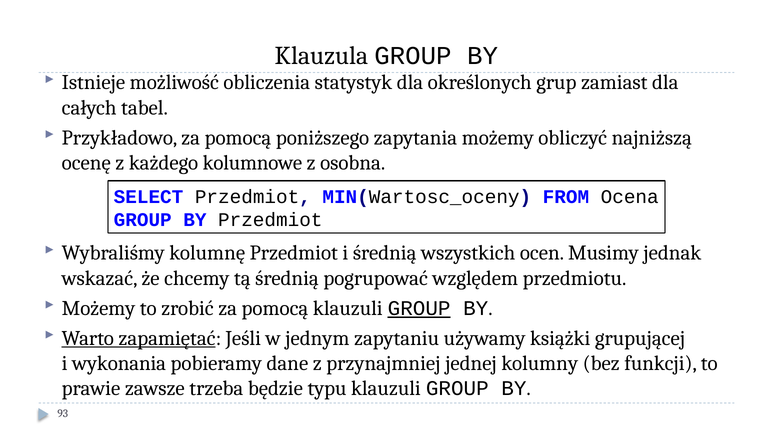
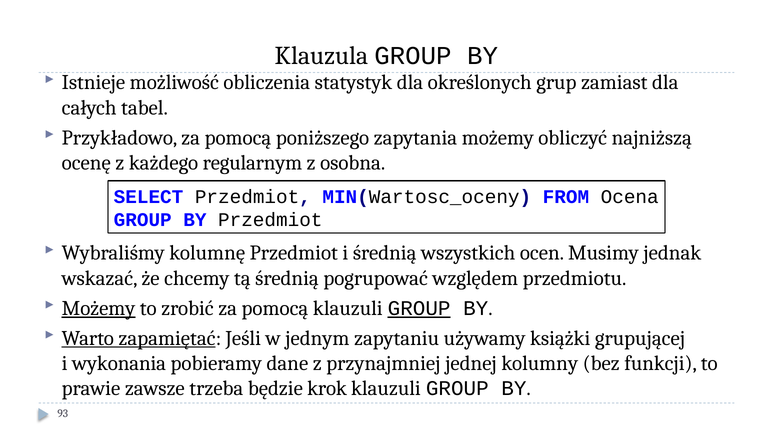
kolumnowe: kolumnowe -> regularnym (252, 163)
Możemy underline: none -> present (99, 308)
typu: typu -> krok (327, 388)
